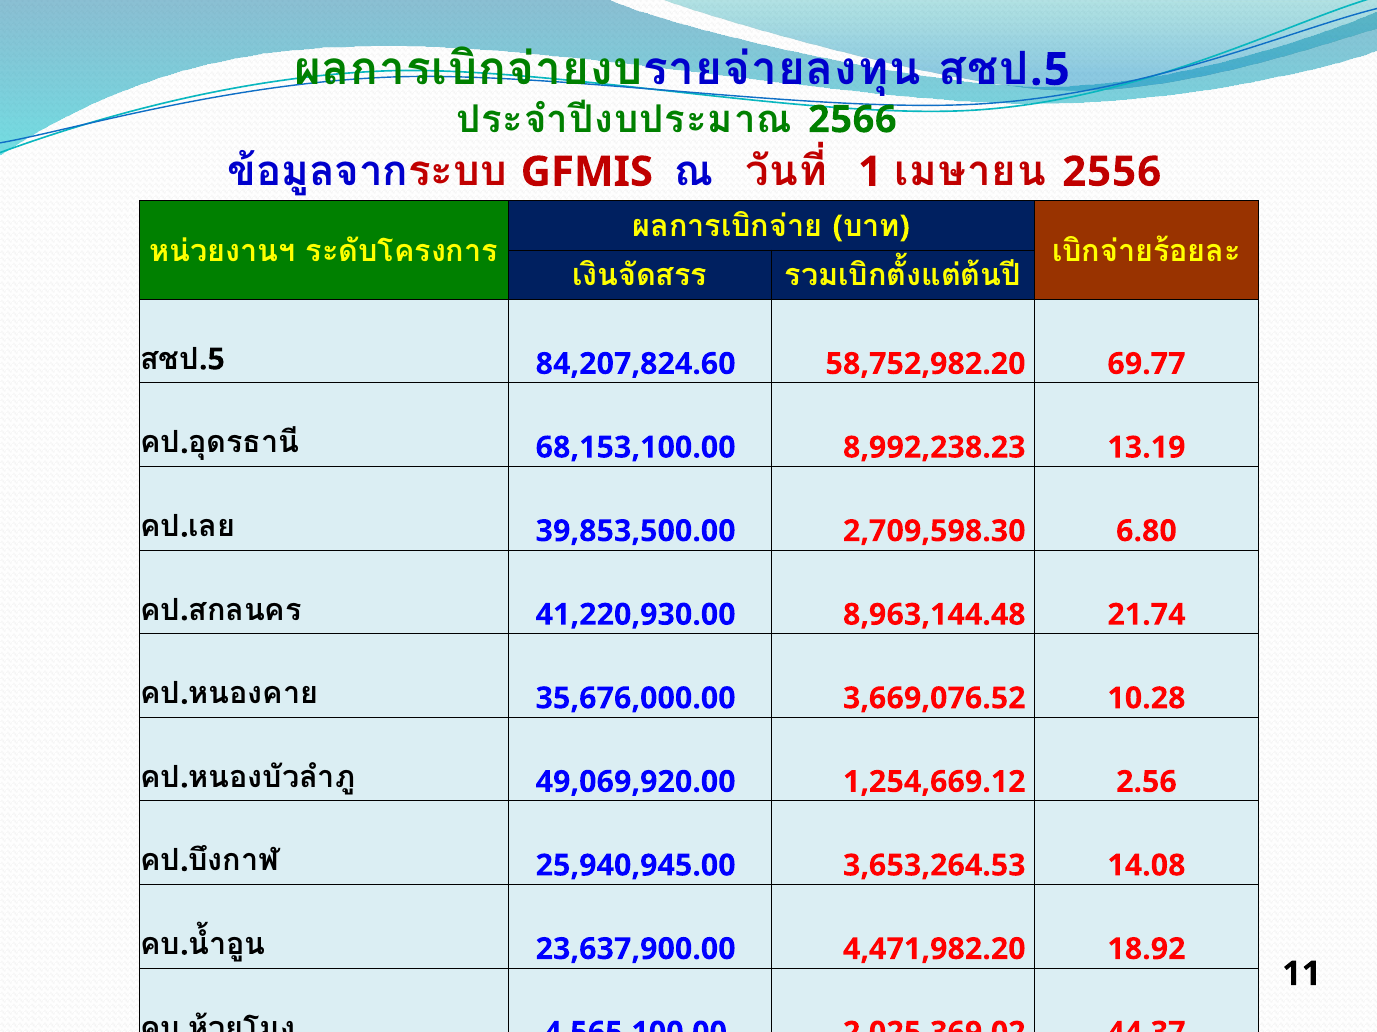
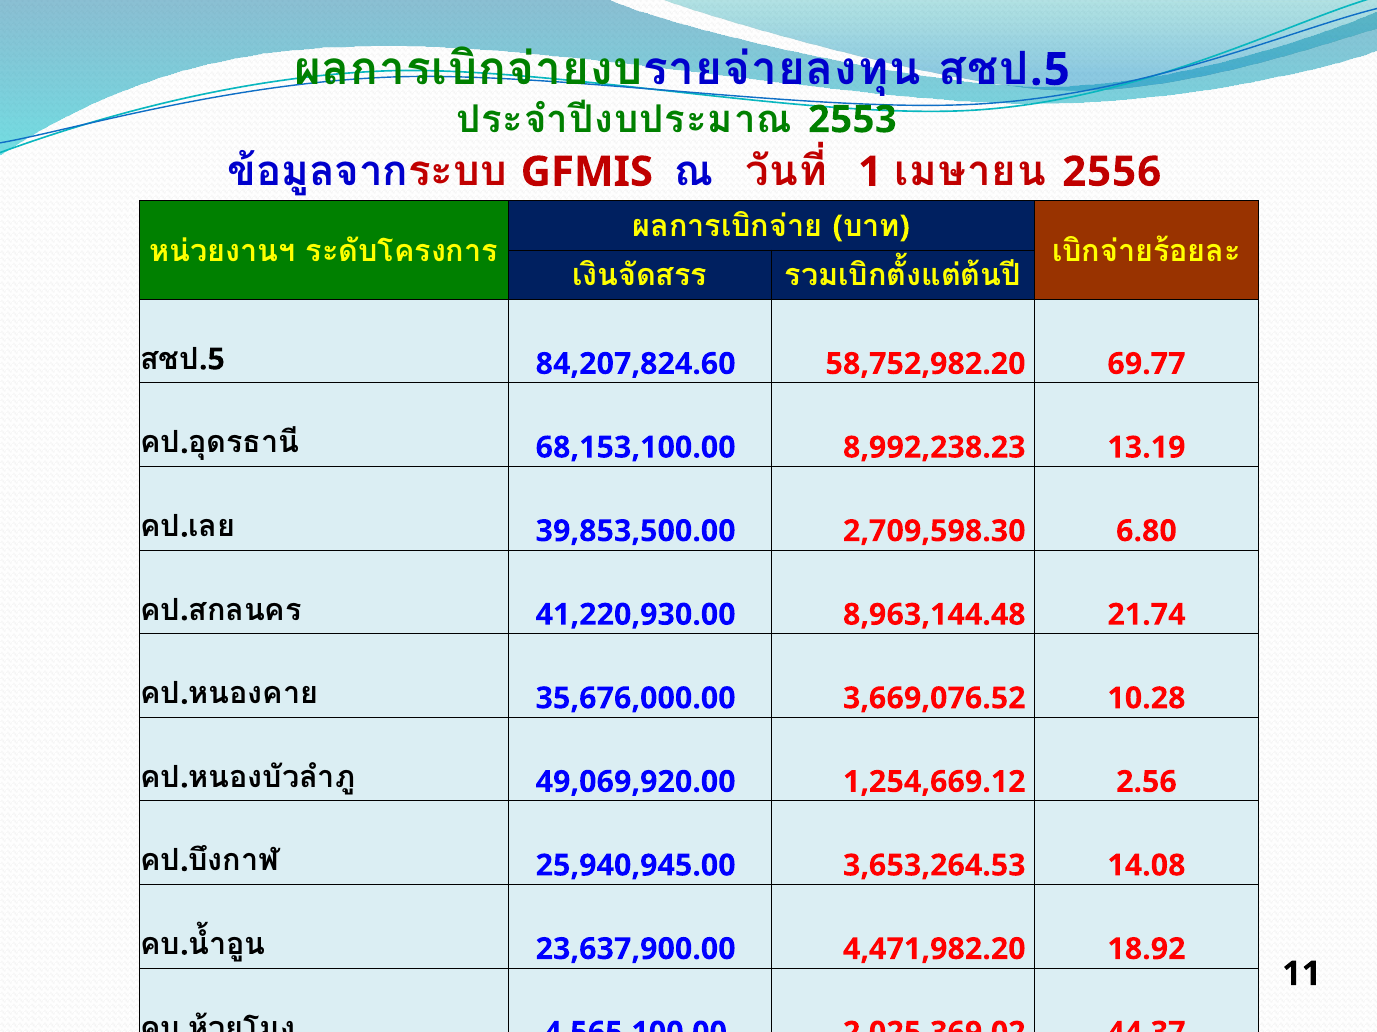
2566: 2566 -> 2553 (852, 120)
